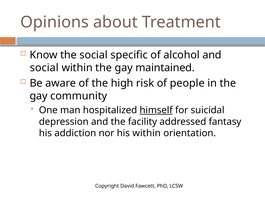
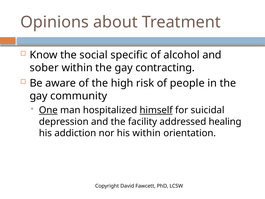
social: social -> sober (44, 68)
maintained: maintained -> contracting (165, 68)
One underline: none -> present (48, 110)
fantasy: fantasy -> healing (225, 122)
